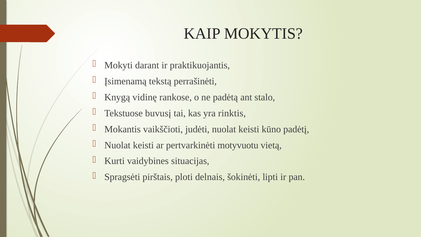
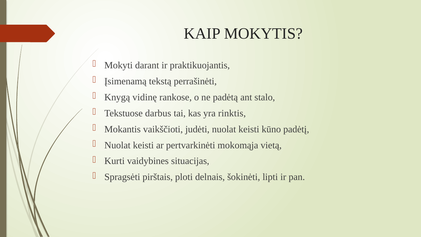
buvusį: buvusį -> darbus (158, 113)
motyvuotu: motyvuotu -> mokomąja (238, 145)
